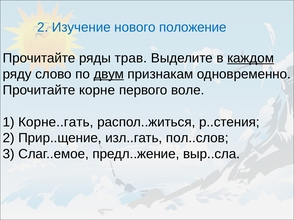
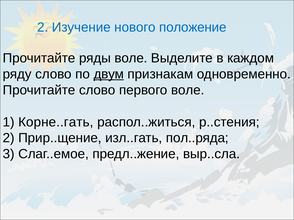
ряды трав: трав -> воле (131, 58)
каждом underline: present -> none (251, 58)
Прочитайте корне: корне -> слово (97, 90)
пол..слов: пол..слов -> пол..ряда (197, 138)
